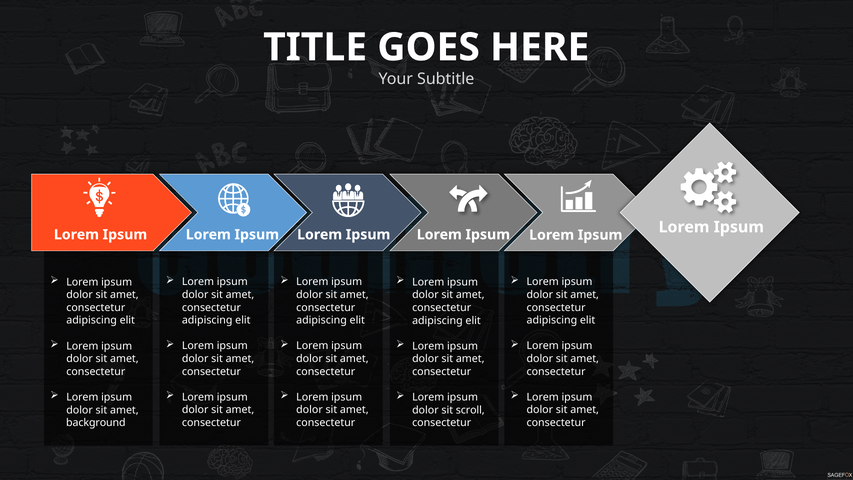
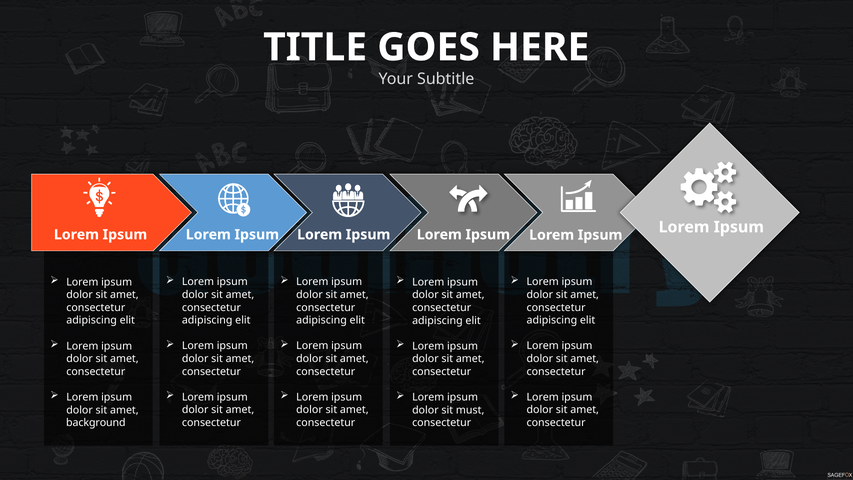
scroll: scroll -> must (470, 410)
